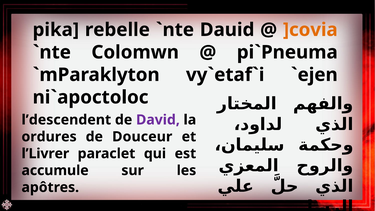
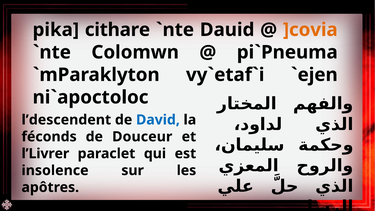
rebelle: rebelle -> cithare (117, 30)
David colour: purple -> blue (158, 120)
ordures: ordures -> féconds (49, 137)
accumule: accumule -> insolence (55, 170)
